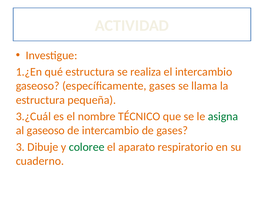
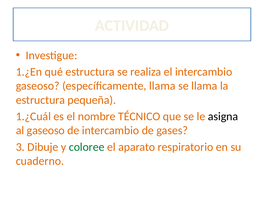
específicamente gases: gases -> llama (162, 86)
3.¿Cuál: 3.¿Cuál -> 1.¿Cuál (33, 116)
asigna colour: green -> black (223, 116)
